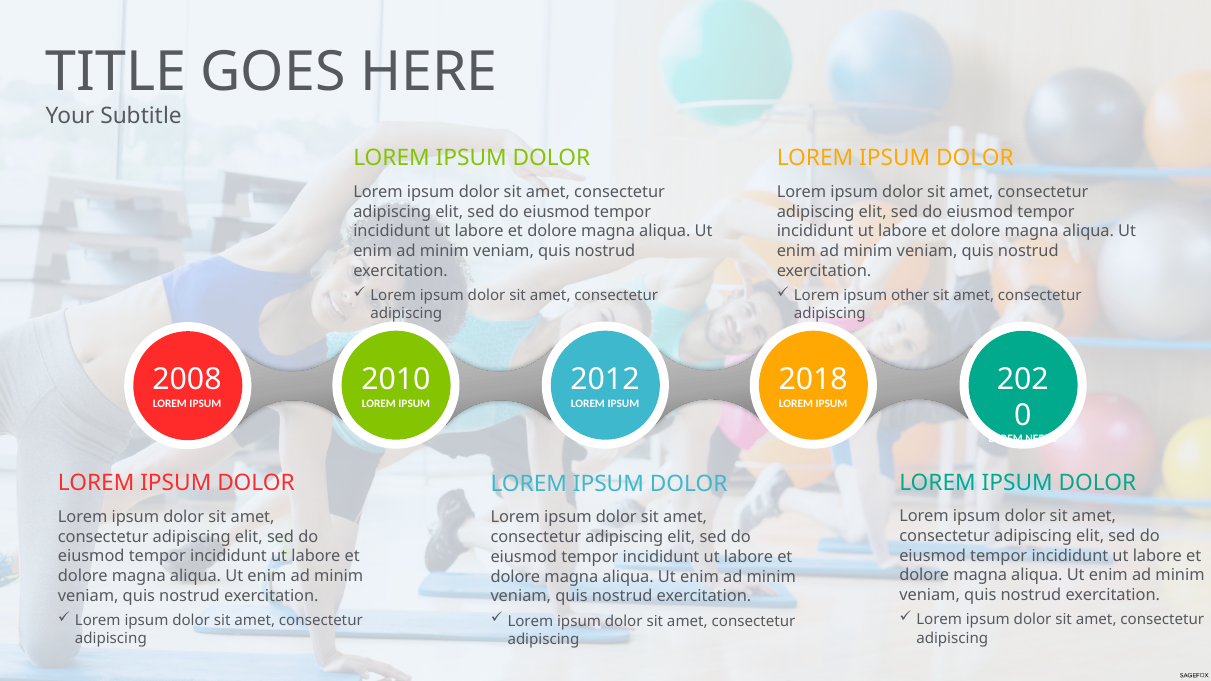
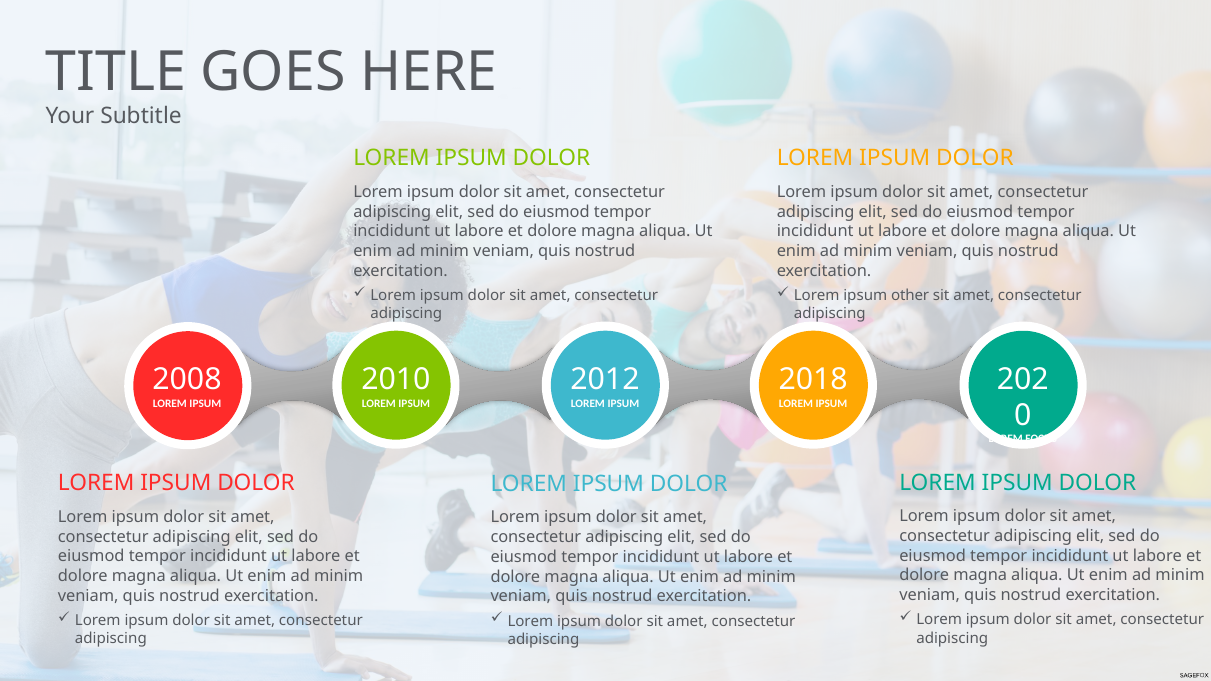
NEEDS: NEEDS -> FOCUS (1041, 439)
